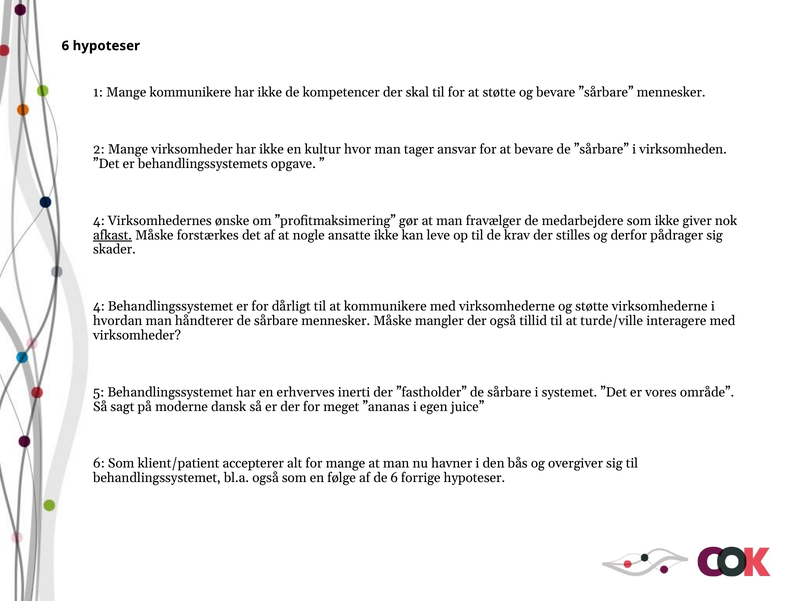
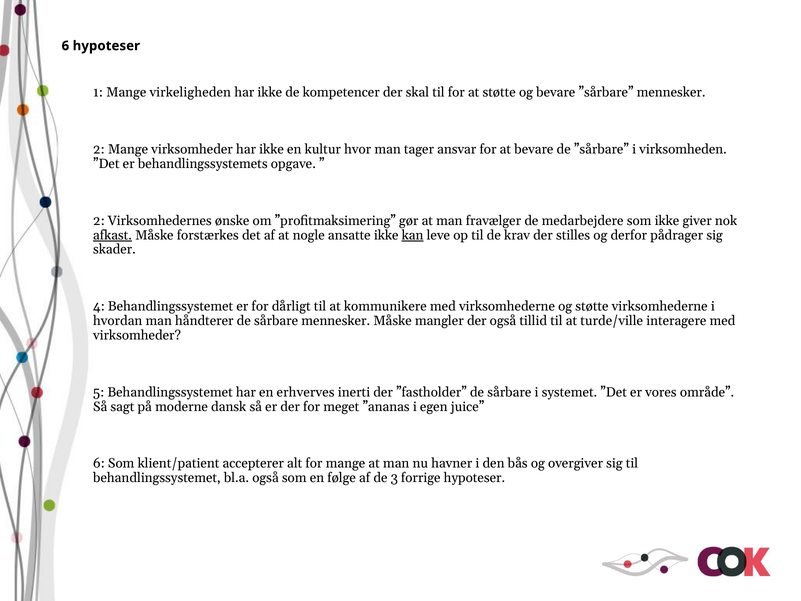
Mange kommunikere: kommunikere -> virkeligheden (190, 93)
4: 4 -> 2 (99, 221)
kan underline: none -> present (413, 235)
de 6: 6 -> 3 (394, 478)
